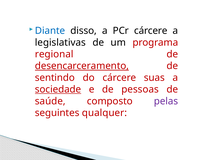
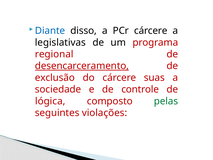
sentindo: sentindo -> exclusão (55, 78)
sociedade underline: present -> none (58, 89)
pessoas: pessoas -> controle (140, 89)
saúde: saúde -> lógica (50, 101)
pelas colour: purple -> green (166, 101)
qualquer: qualquer -> violações (105, 113)
